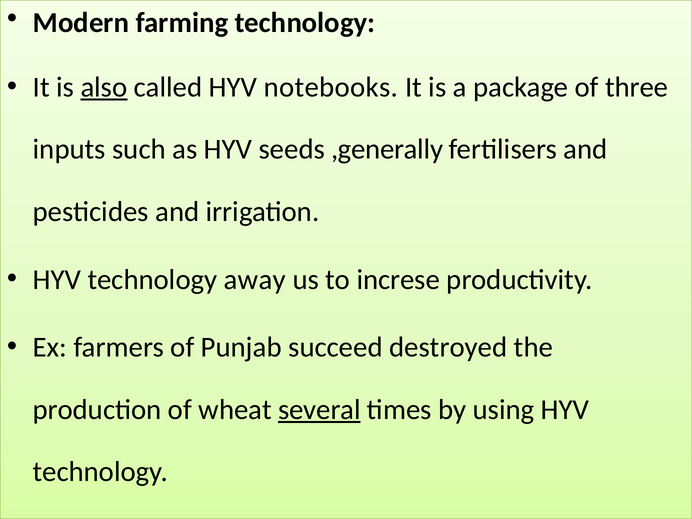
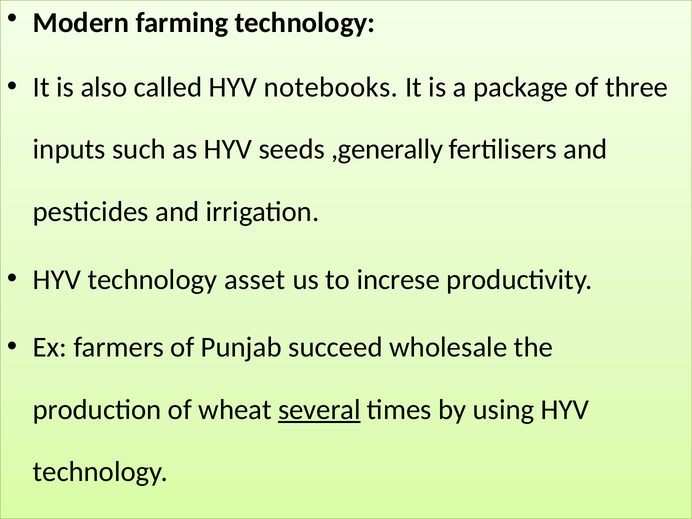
also underline: present -> none (104, 87)
away: away -> asset (255, 279)
destroyed: destroyed -> wholesale (448, 347)
